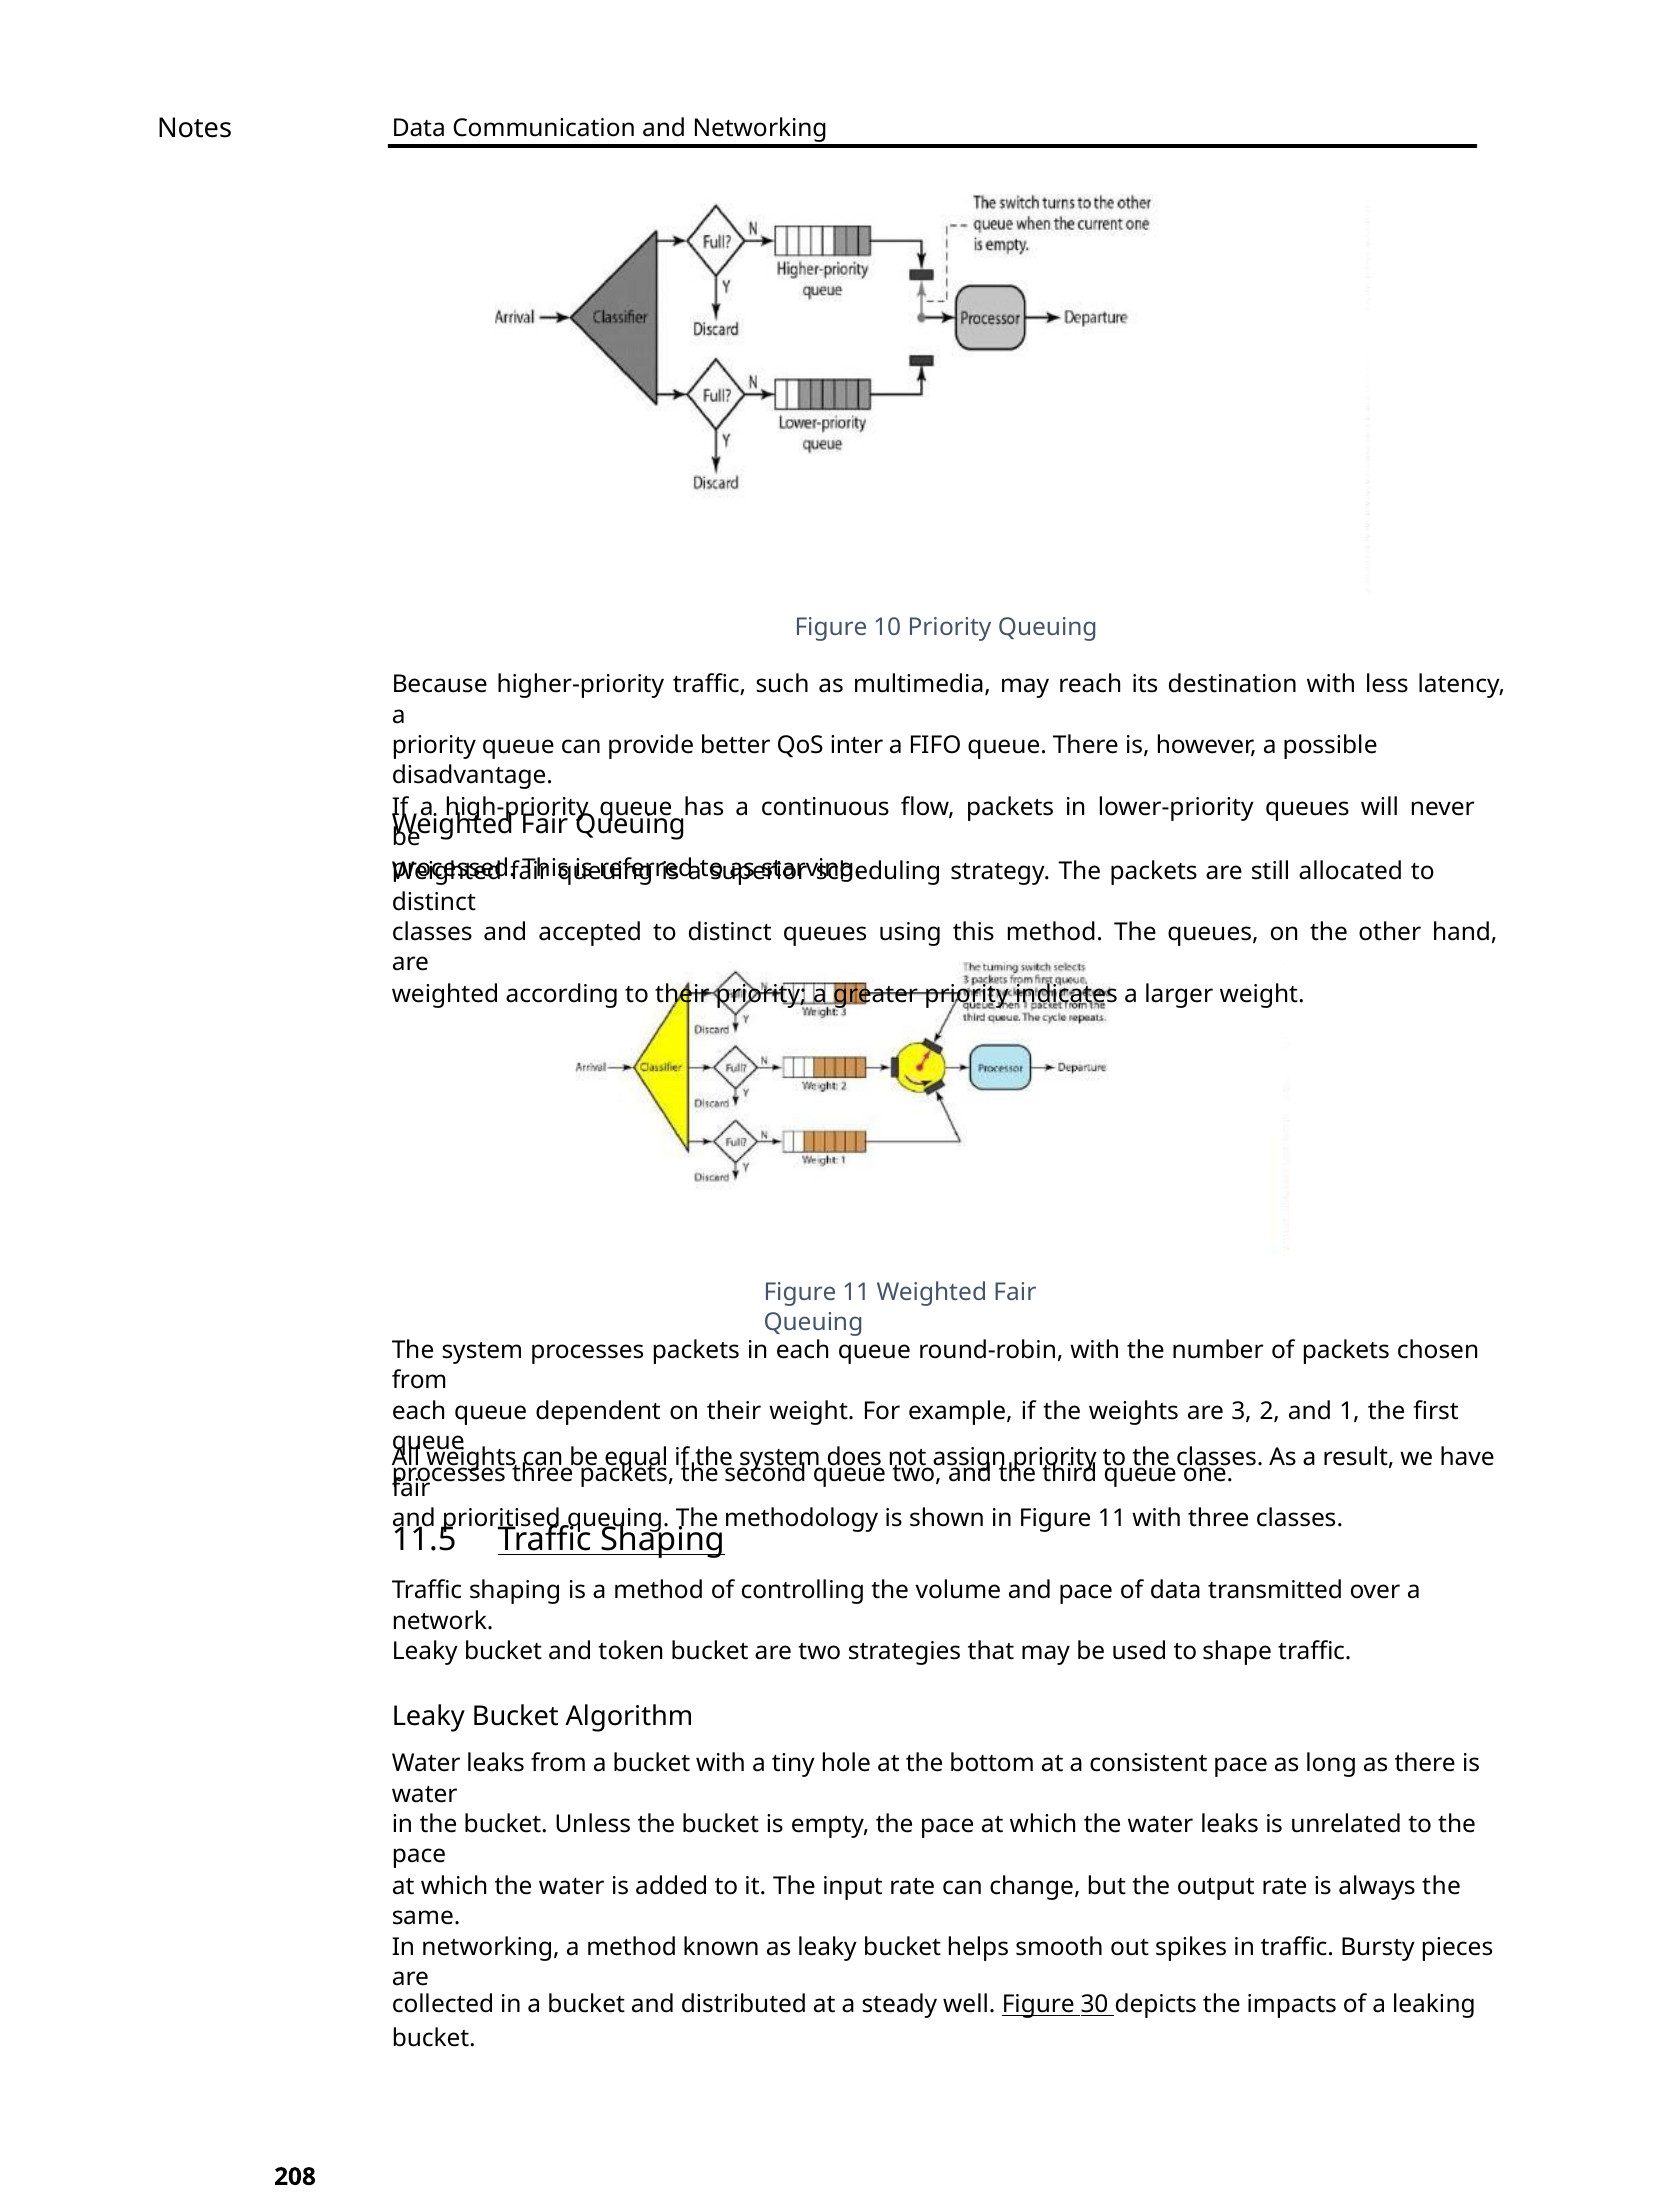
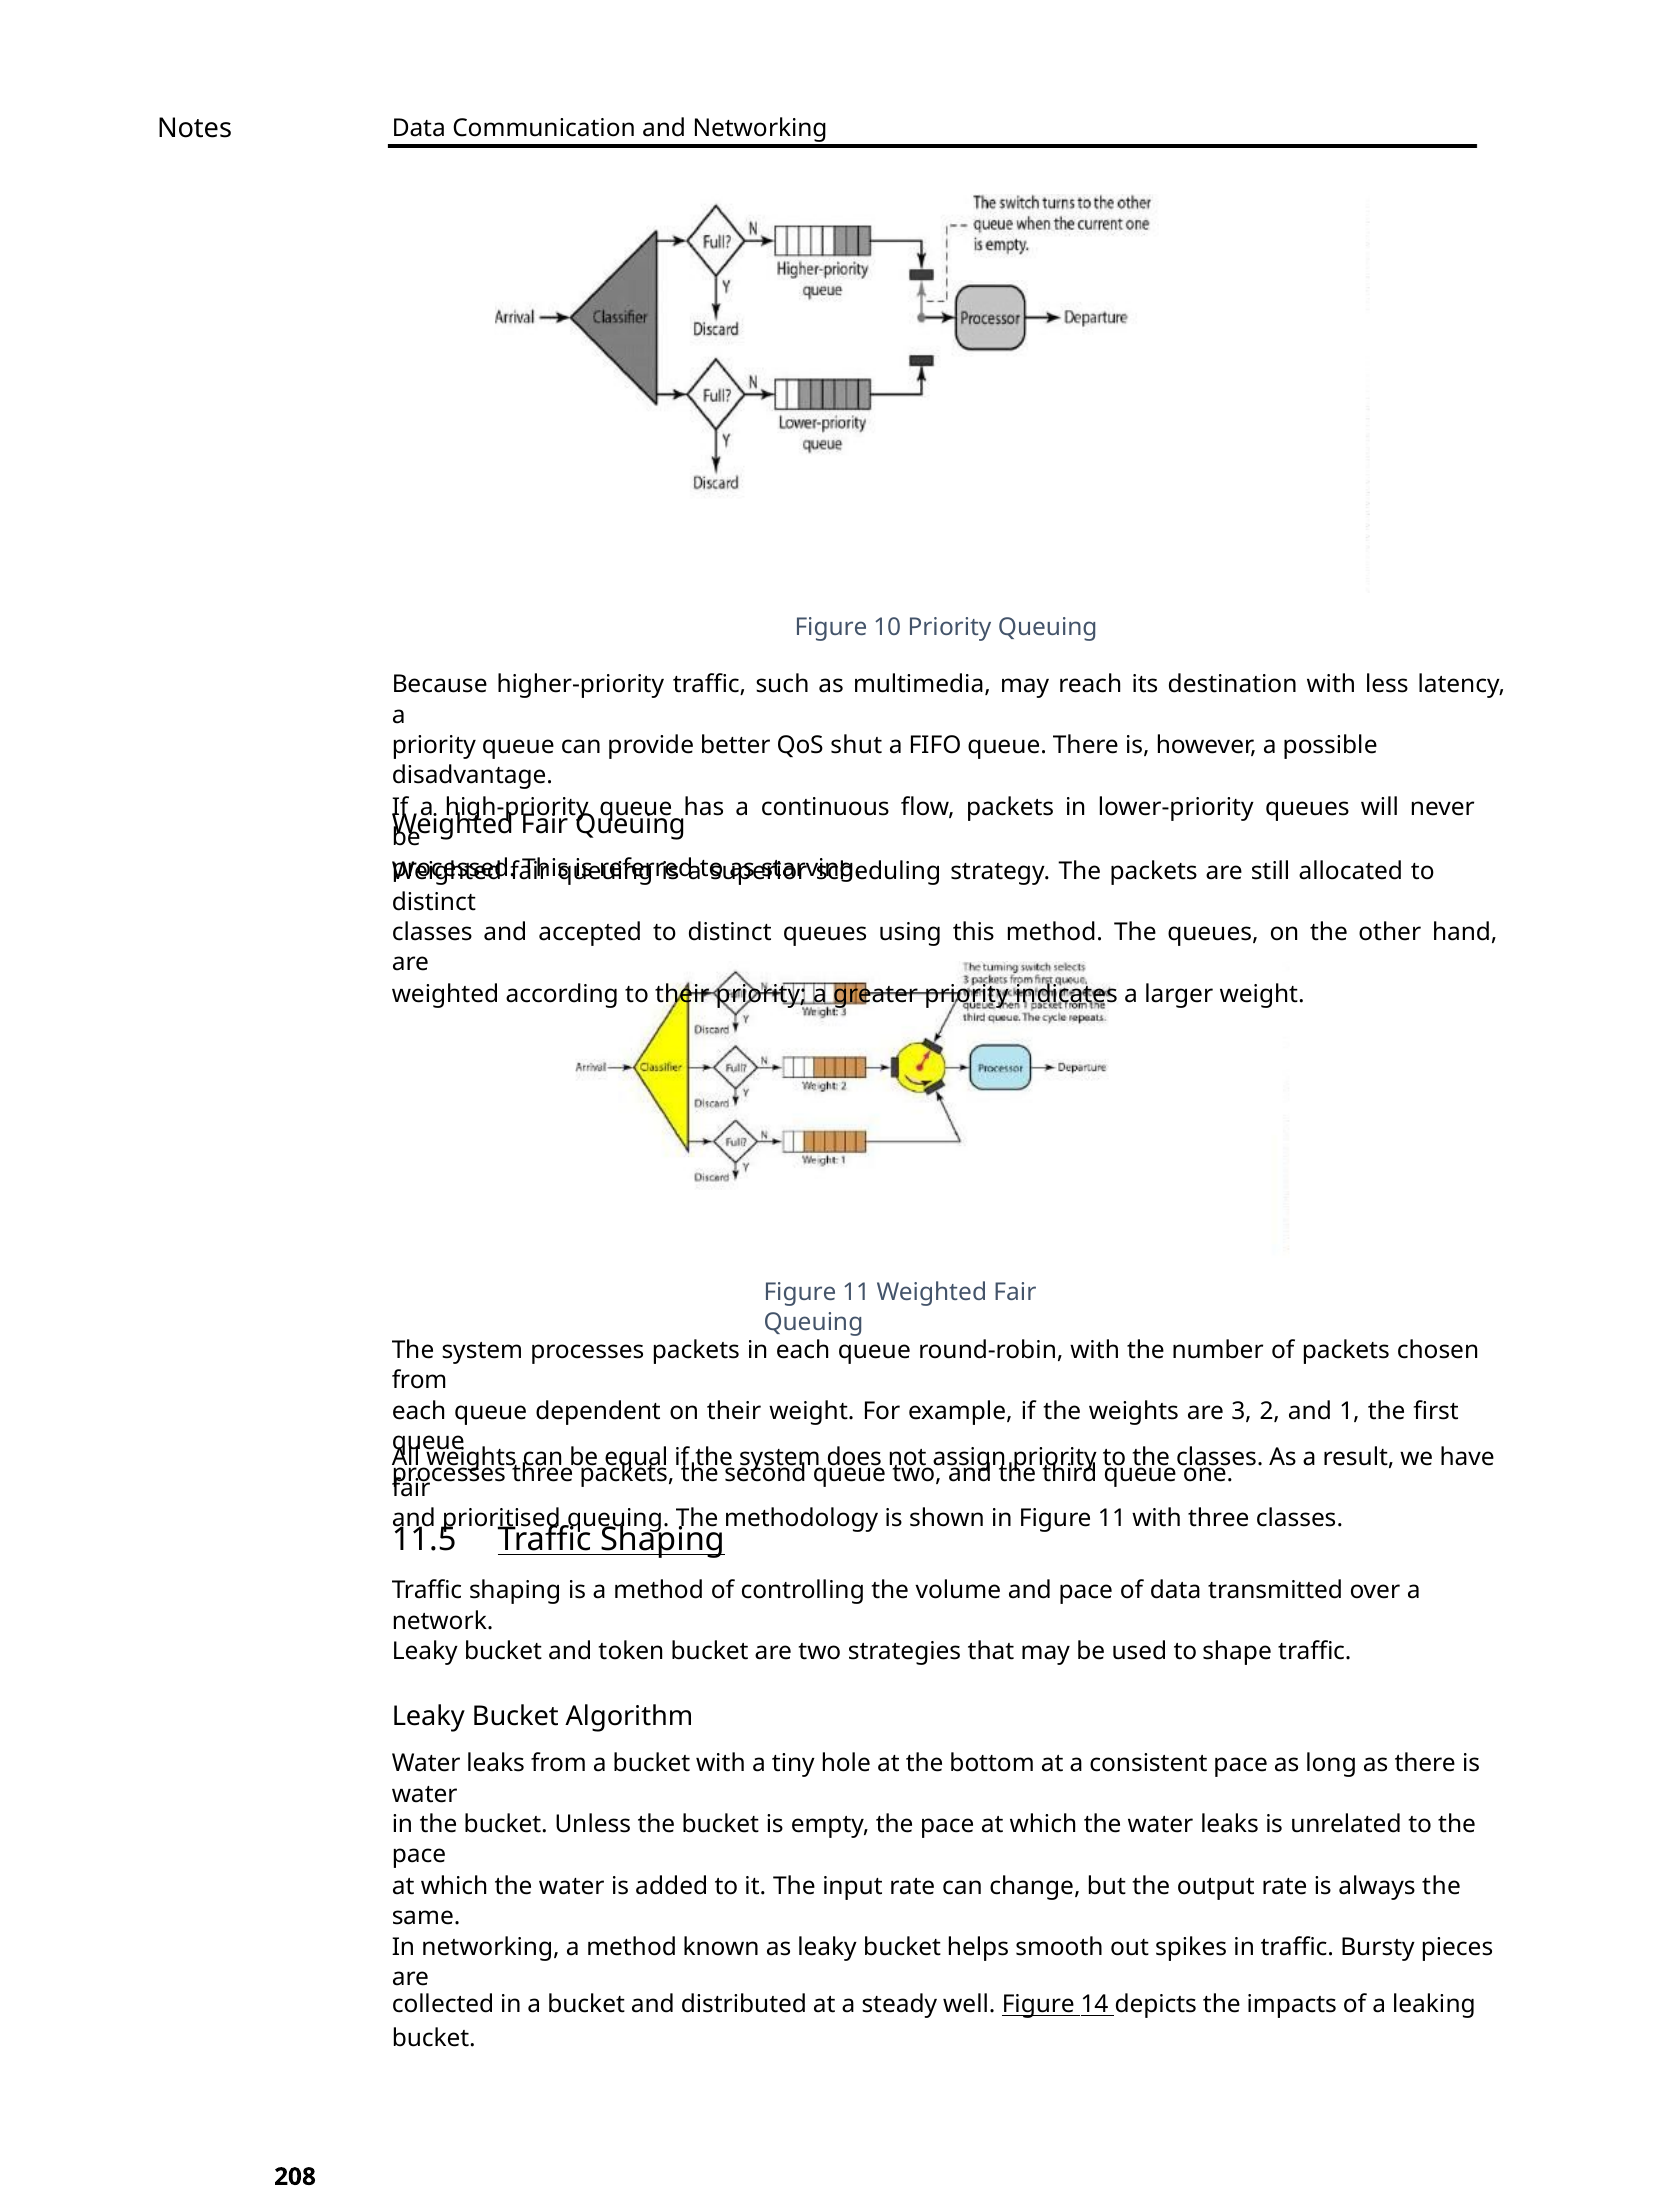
inter: inter -> shut (856, 745)
30: 30 -> 14 (1095, 2004)
